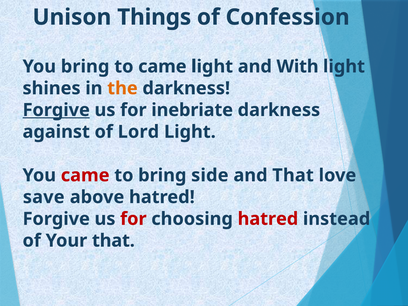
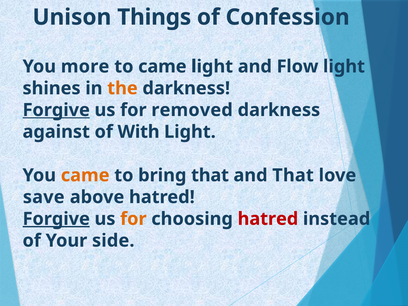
You bring: bring -> more (85, 67)
With: With -> Flow (298, 67)
inebriate: inebriate -> removed (192, 110)
Lord: Lord -> With (139, 132)
came colour: red -> orange (85, 175)
bring side: side -> that (210, 175)
Forgive underline: none -> present (56, 219)
for colour: red -> orange (133, 219)
Your that: that -> side (113, 241)
